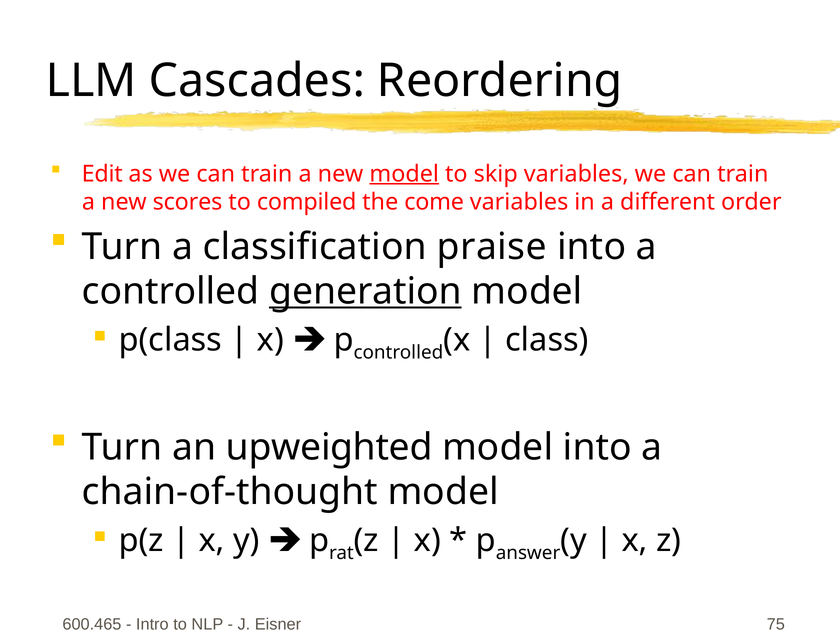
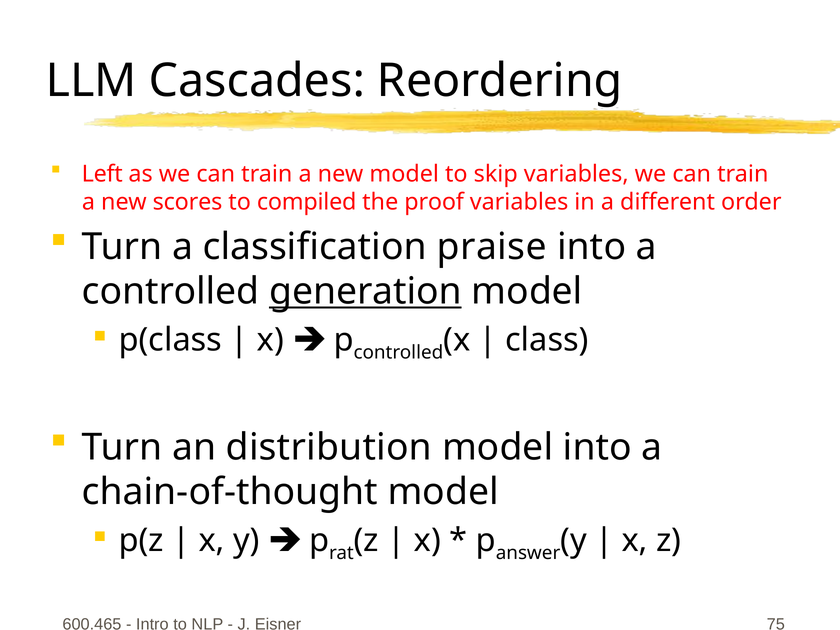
Edit: Edit -> Left (102, 174)
model underline: present -> none (404, 174)
come: come -> proof (434, 202)
upweighted: upweighted -> distribution (329, 447)
